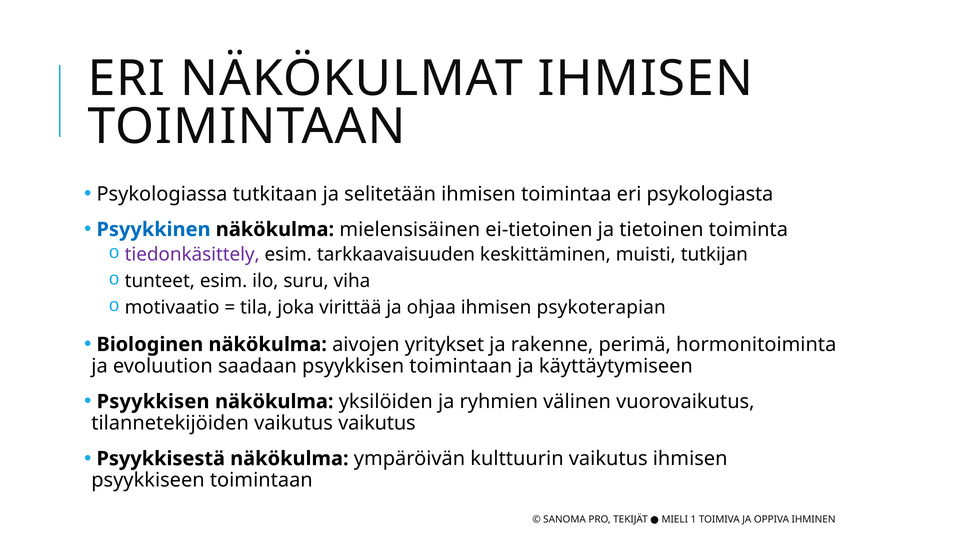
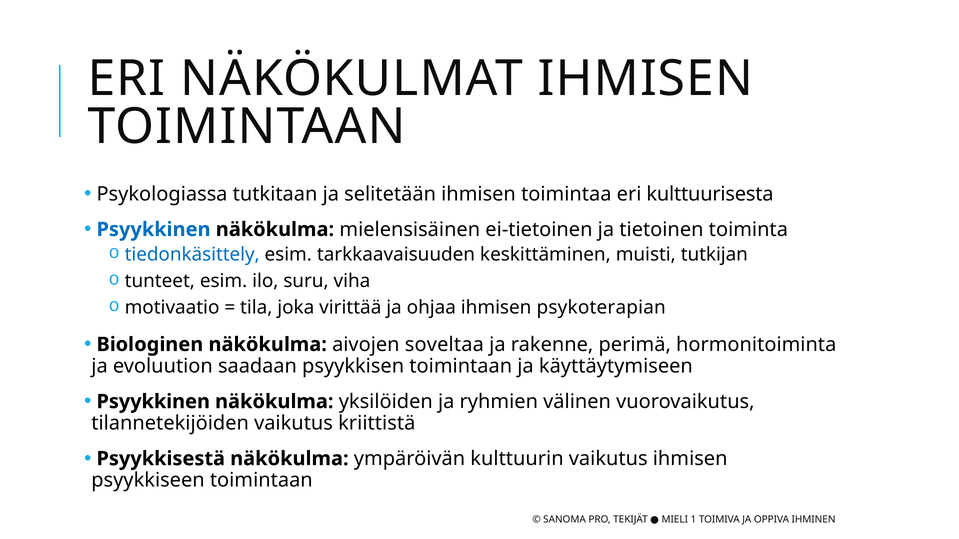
psykologiasta: psykologiasta -> kulttuurisesta (710, 194)
tiedonkäsittely colour: purple -> blue (192, 255)
yritykset: yritykset -> soveltaa (444, 345)
Psyykkisen: Psyykkisen -> Psyykkinen (153, 402)
vaikutus vaikutus: vaikutus -> kriittistä (377, 423)
